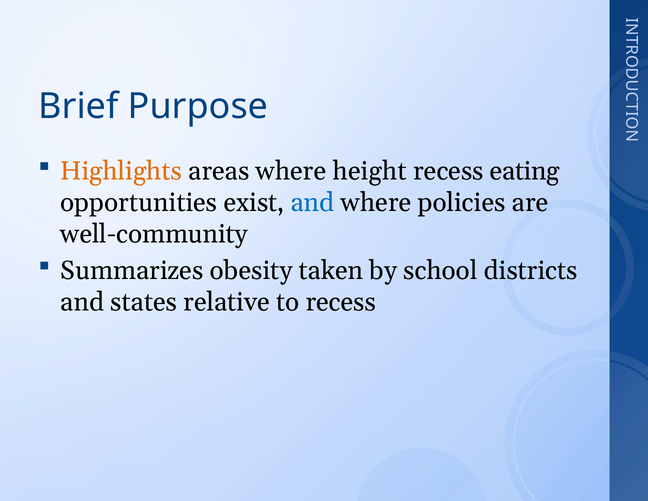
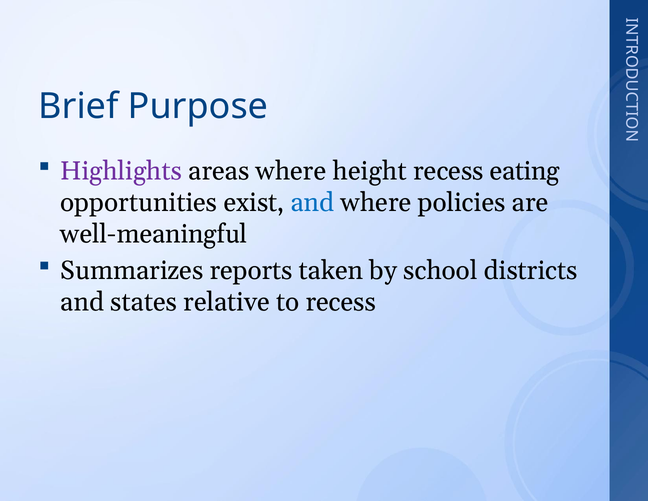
Highlights colour: orange -> purple (121, 171)
well-community: well-community -> well-meaningful (154, 234)
obesity: obesity -> reports (251, 271)
